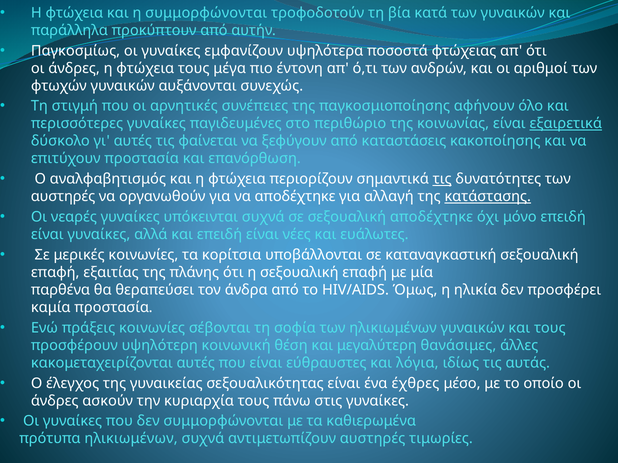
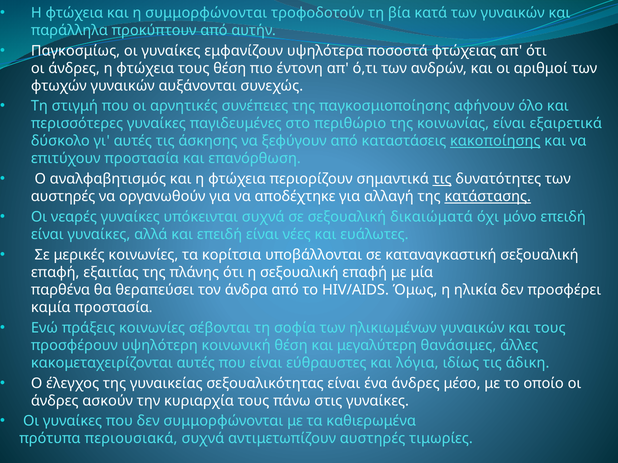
τους μέγα: μέγα -> θέση (230, 68)
εξαιρετικά underline: present -> none (566, 124)
φαίνεται: φαίνεται -> άσκησης (208, 141)
κακοποίησης underline: none -> present (495, 141)
σεξουαλική αποδέχτηκε: αποδέχτηκε -> δικαιώματά (431, 217)
αυτάς: αυτάς -> άδικη (528, 363)
ένα έχθρες: έχθρες -> άνδρες (415, 384)
πρότυπα ηλικιωμένων: ηλικιωμένων -> περιουσιακά (131, 439)
